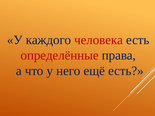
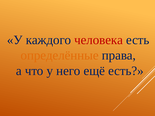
определённые colour: red -> orange (60, 55)
